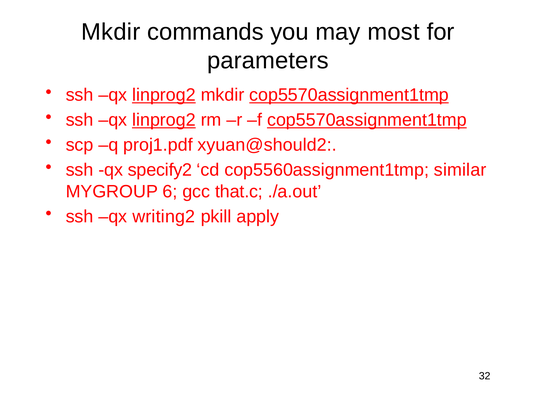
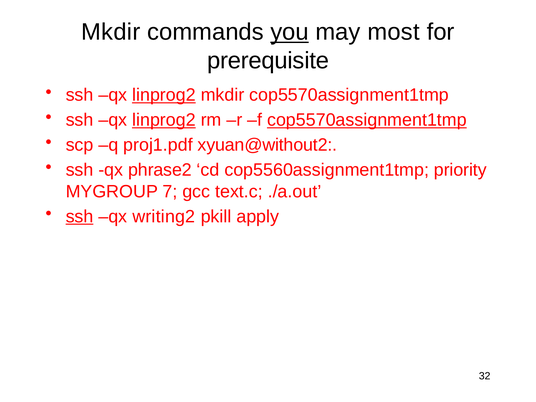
you underline: none -> present (290, 32)
parameters: parameters -> prerequisite (268, 61)
cop5570assignment1tmp underline: present -> none (349, 95)
xyuan@should2: xyuan@should2 -> xyuan@without2 (267, 145)
specify2: specify2 -> phrase2 (160, 170)
similar: similar -> priority (460, 170)
6: 6 -> 7 (170, 192)
that.c: that.c -> text.c (239, 192)
ssh underline: none -> present (80, 217)
